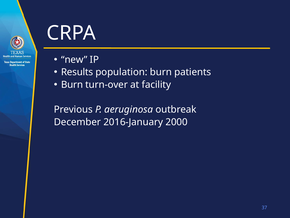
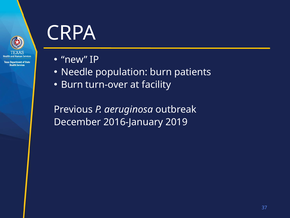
Results: Results -> Needle (77, 72)
2000: 2000 -> 2019 (177, 122)
